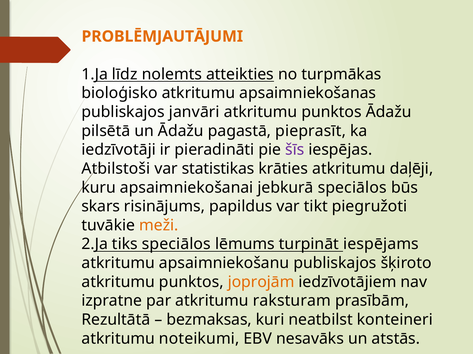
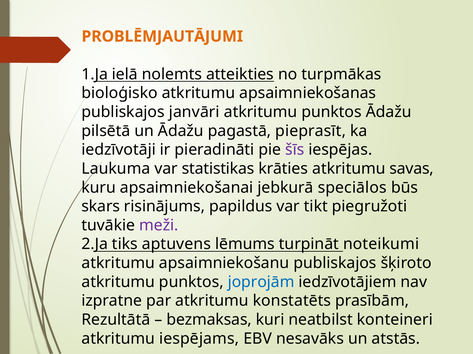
līdz: līdz -> ielā (125, 74)
Atbilstoši: Atbilstoši -> Laukuma (116, 169)
daļēji: daļēji -> savas (412, 169)
meži colour: orange -> purple (159, 226)
tiks speciālos: speciālos -> aptuvens (176, 245)
iespējams: iespējams -> noteikumi (381, 245)
joprojām colour: orange -> blue (261, 282)
raksturam: raksturam -> konstatēts (292, 301)
noteikumi: noteikumi -> iespējams (199, 339)
